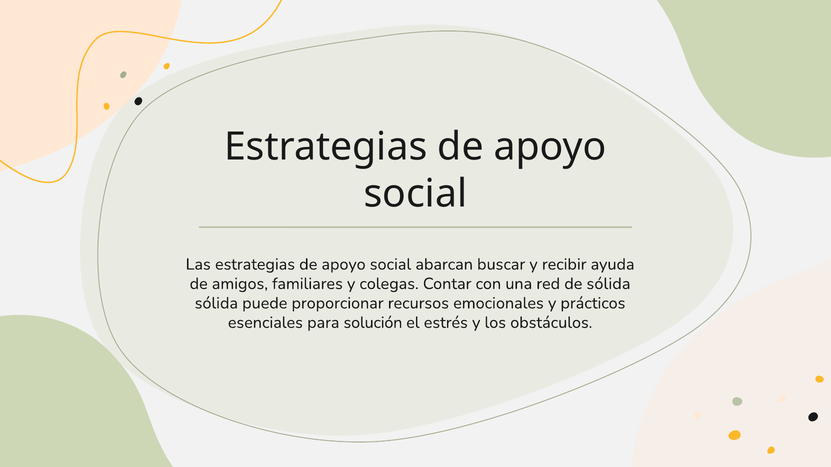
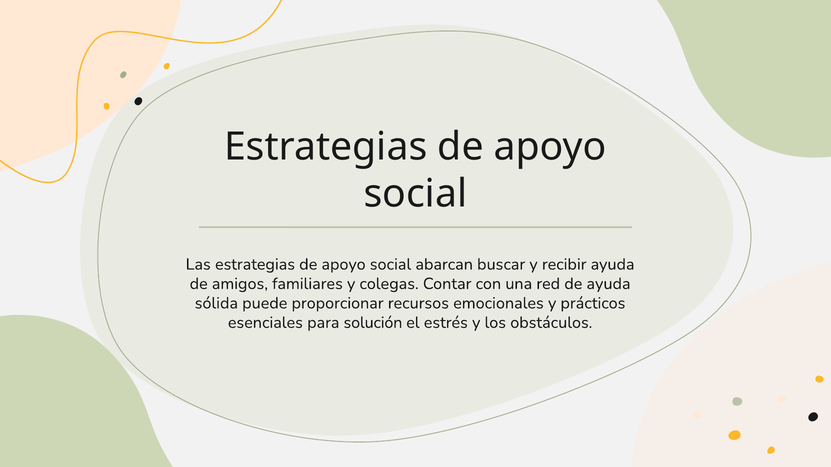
de sólida: sólida -> ayuda (609, 284)
